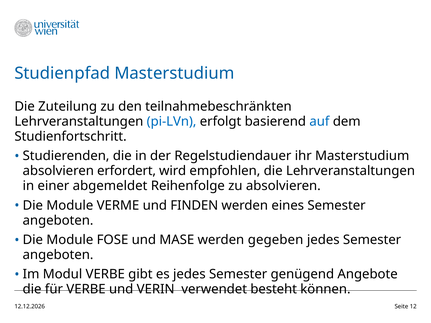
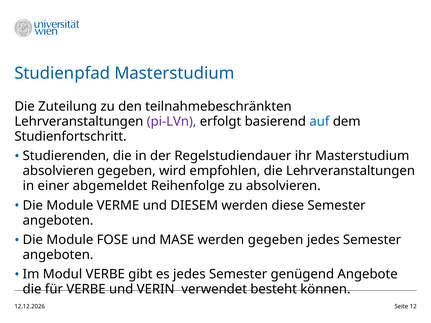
pi-LVn colour: blue -> purple (172, 122)
absolvieren erfordert: erfordert -> gegeben (126, 171)
FINDEN: FINDEN -> DIESEM (194, 206)
eines: eines -> diese (288, 206)
